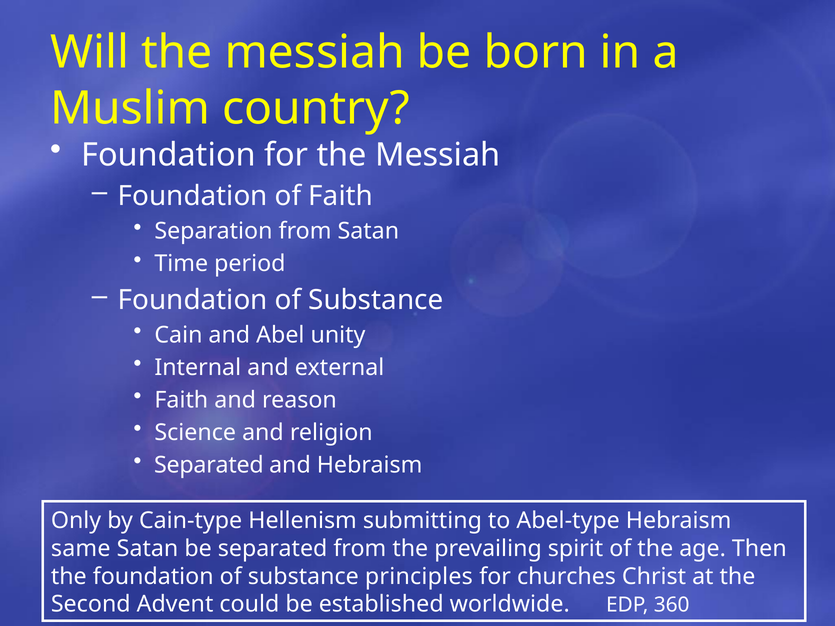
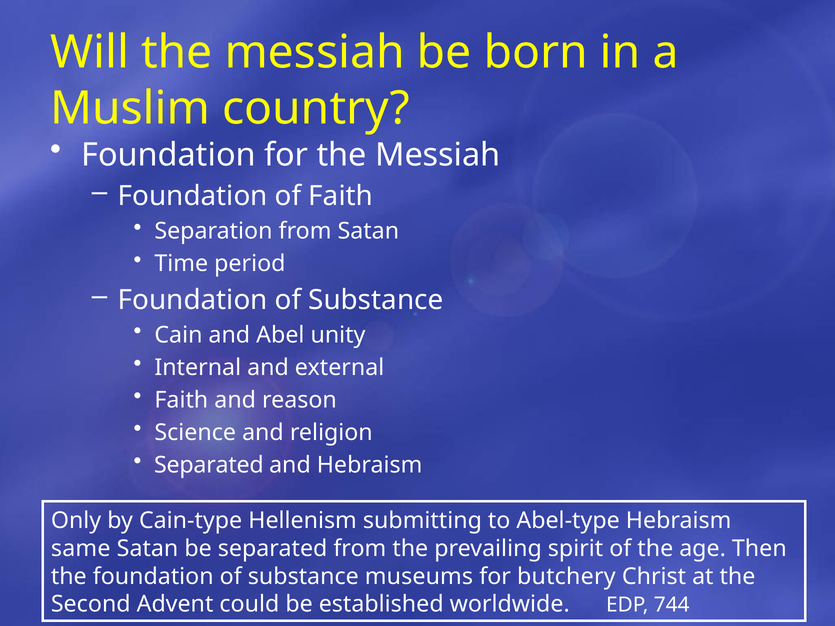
principles: principles -> museums (419, 577)
churches: churches -> butchery (566, 577)
360: 360 -> 744 (672, 605)
